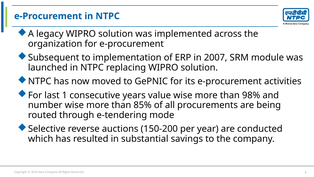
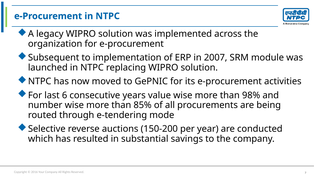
1: 1 -> 6 (65, 95)
